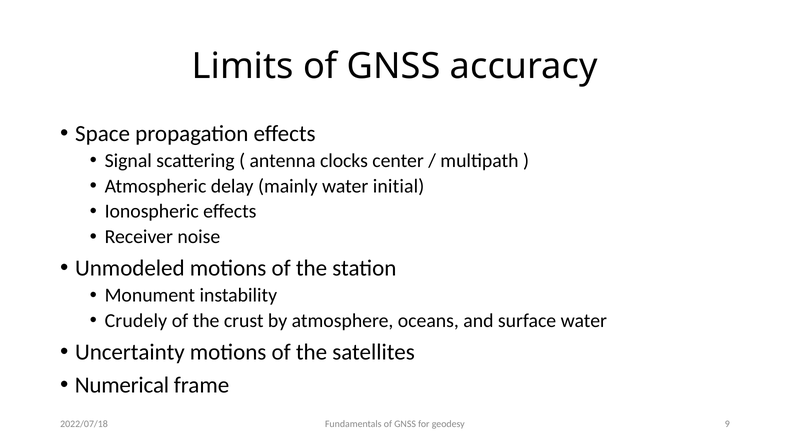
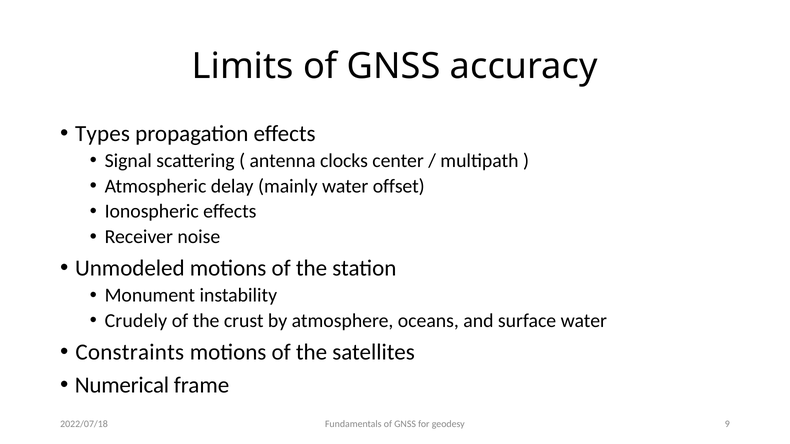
Space: Space -> Types (102, 134)
initial: initial -> offset (399, 186)
Uncertainty: Uncertainty -> Constraints (130, 352)
